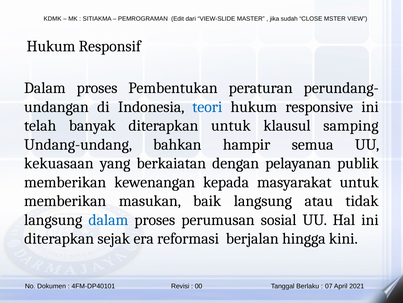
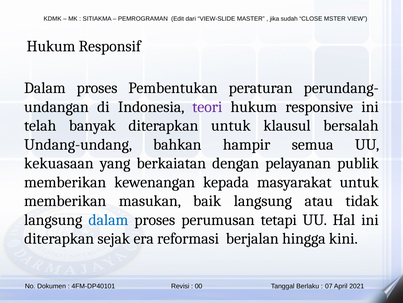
teori colour: blue -> purple (207, 107)
samping: samping -> bersalah (351, 125)
sosial: sosial -> tetapi (279, 219)
